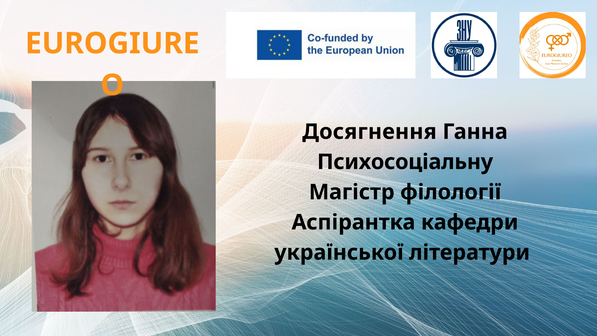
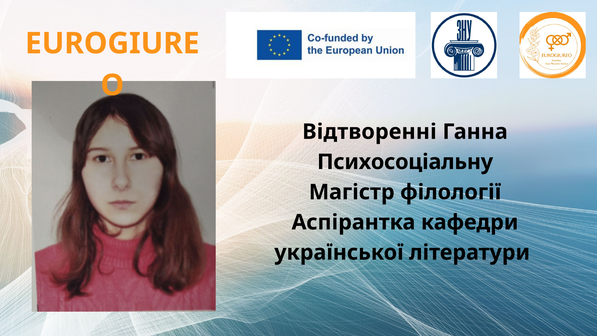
Досягнення: Досягнення -> Відтворенні (370, 132)
